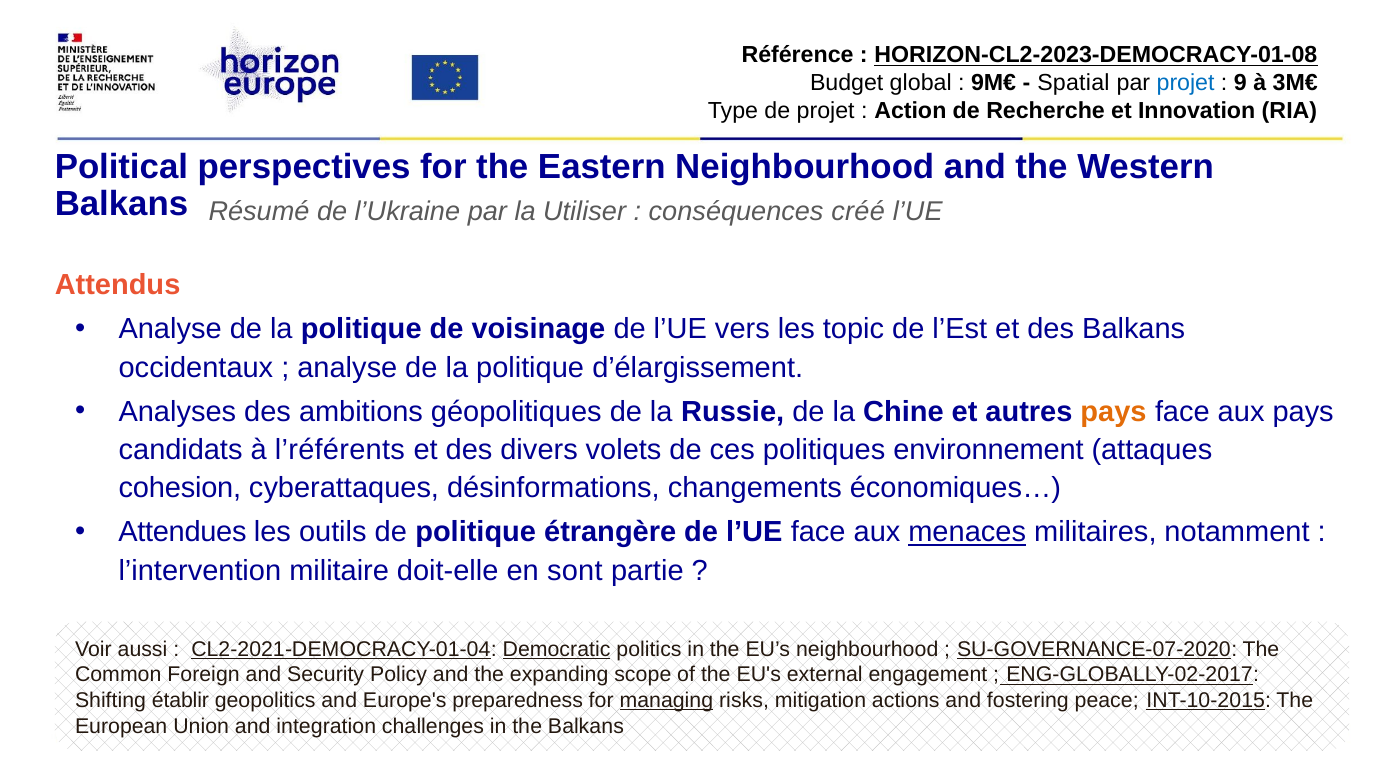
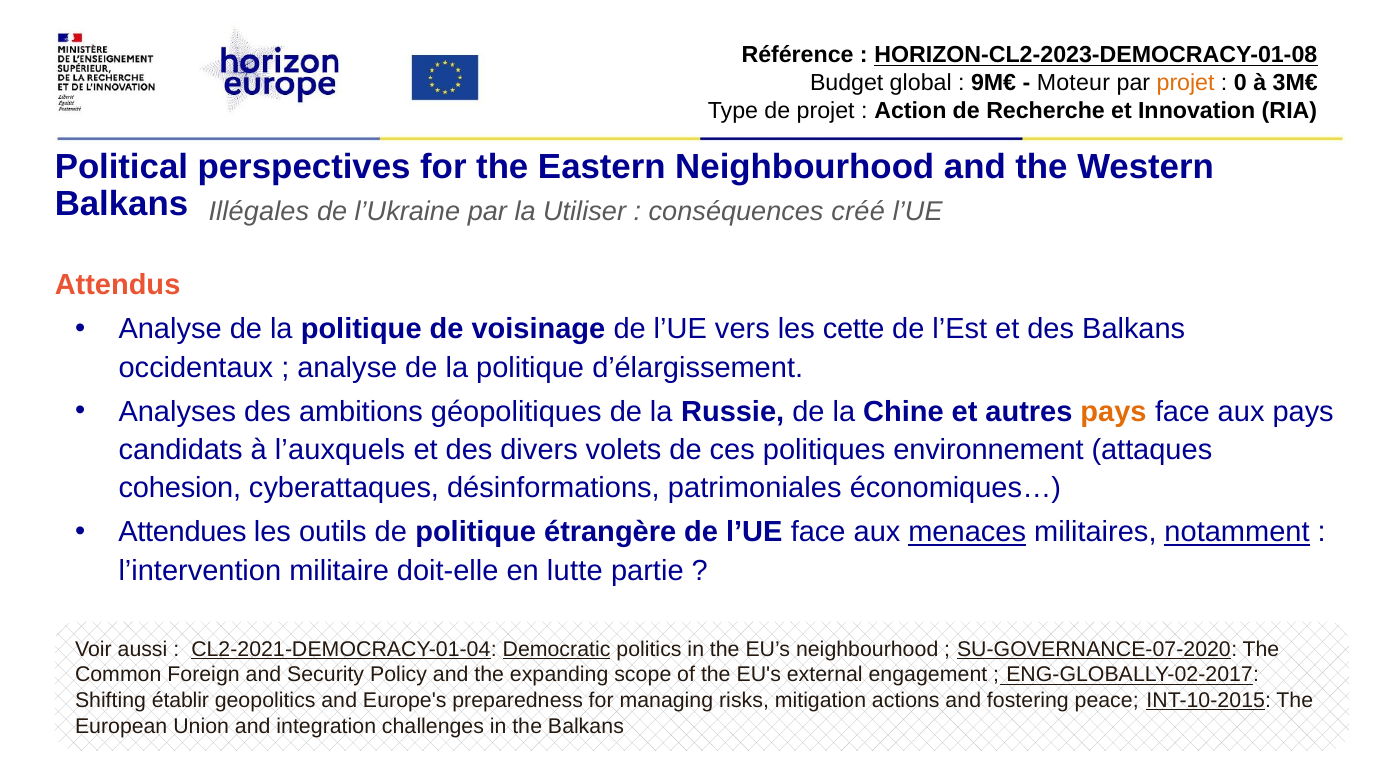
Spatial: Spatial -> Moteur (1073, 83)
projet colour: blue -> orange (1186, 83)
9: 9 -> 0 (1240, 83)
Résumé: Résumé -> Illégales (259, 212)
topic: topic -> cette (854, 329)
l’référents: l’référents -> l’auxquels (340, 450)
changements: changements -> patrimoniales (755, 488)
notamment underline: none -> present (1237, 532)
sont: sont -> lutte (575, 570)
managing underline: present -> none (666, 700)
